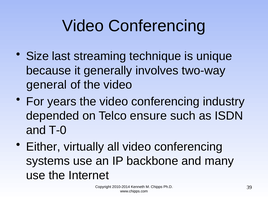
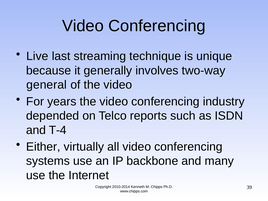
Size: Size -> Live (37, 56)
ensure: ensure -> reports (148, 116)
T-0: T-0 -> T-4 (58, 130)
